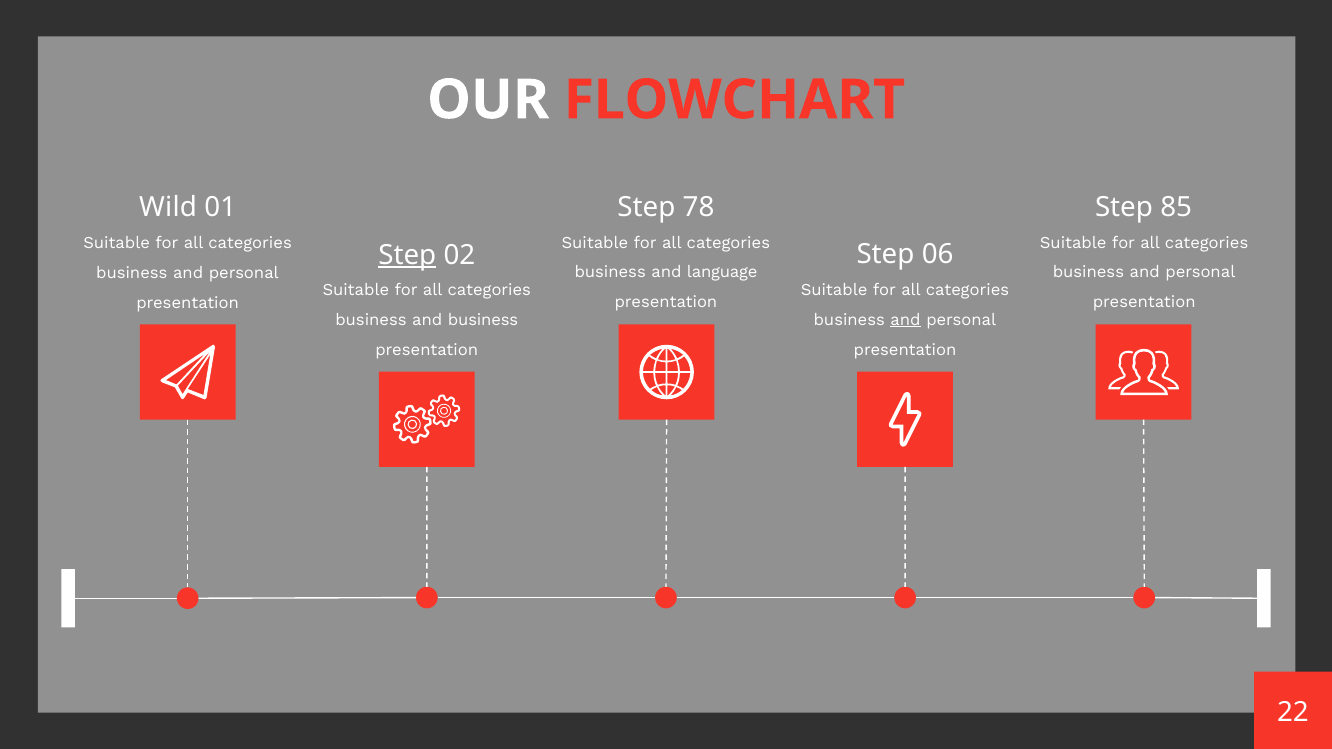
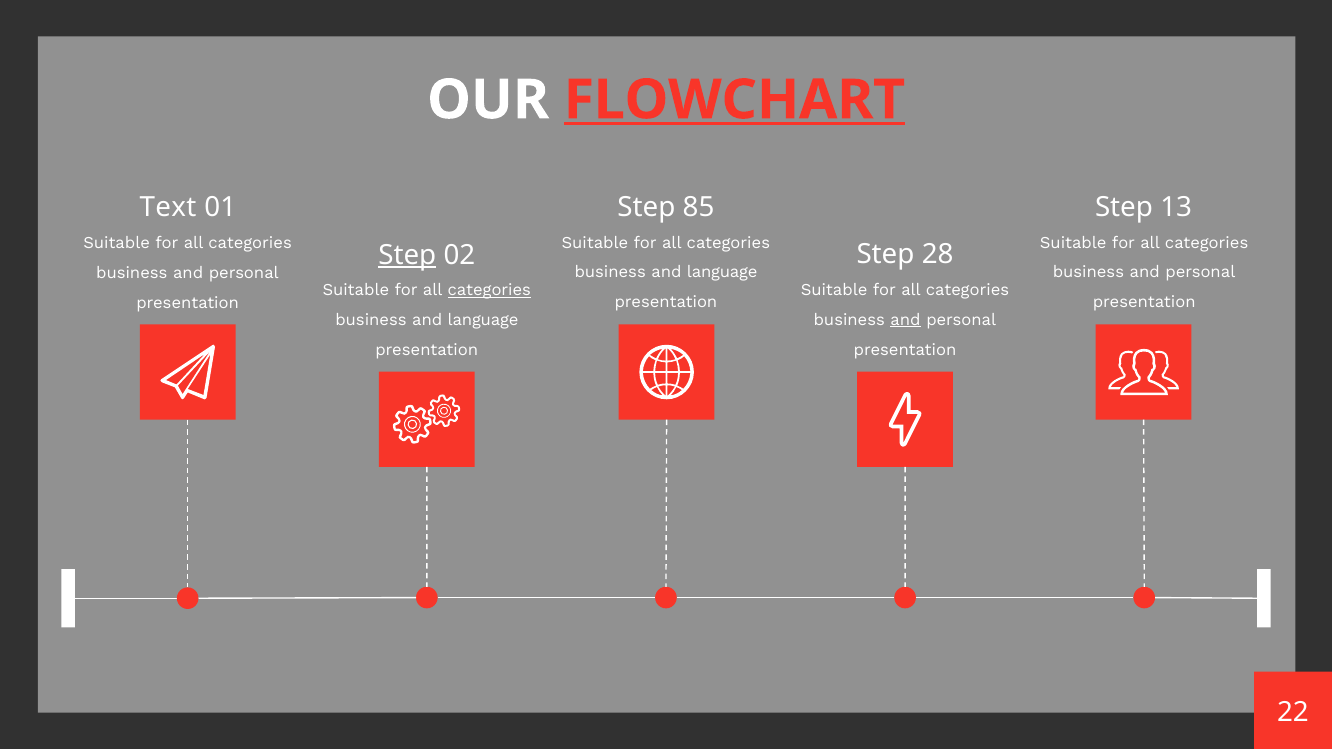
FLOWCHART underline: none -> present (734, 100)
78: 78 -> 85 (699, 207)
85: 85 -> 13 (1176, 207)
Wild: Wild -> Text (168, 208)
06: 06 -> 28 (938, 255)
categories underline: none -> present (489, 290)
business: business -> language (483, 320)
